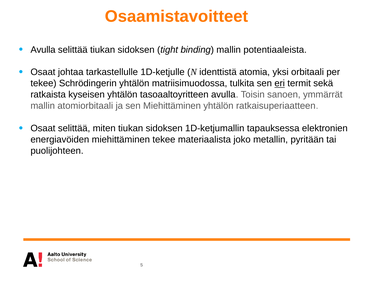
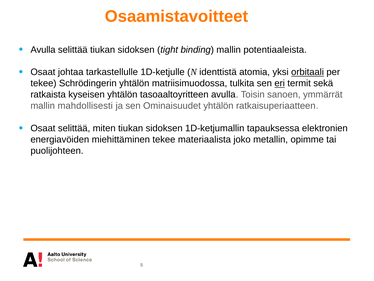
orbitaali underline: none -> present (308, 72)
atomiorbitaali: atomiorbitaali -> mahdollisesti (85, 106)
sen Miehittäminen: Miehittäminen -> Ominaisuudet (172, 106)
pyritään: pyritään -> opimme (307, 139)
